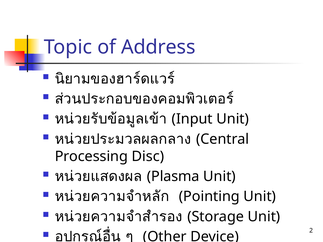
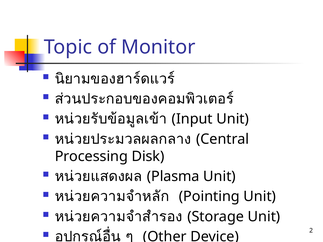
Address: Address -> Monitor (158, 47)
Disc: Disc -> Disk (148, 156)
